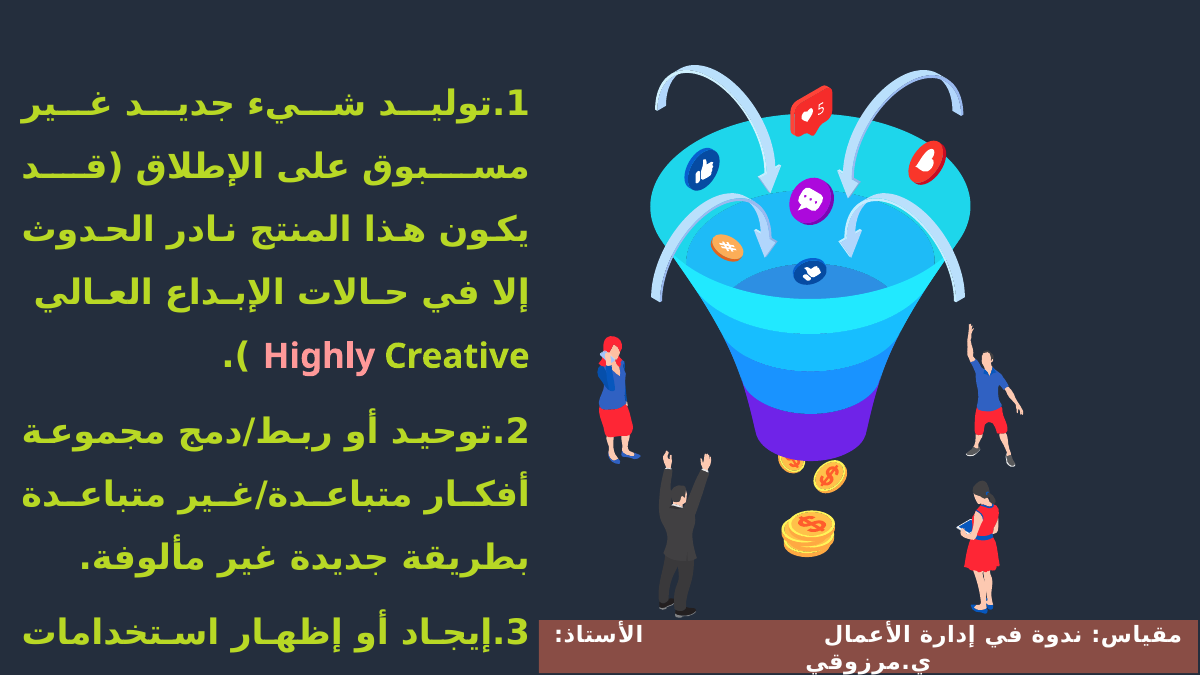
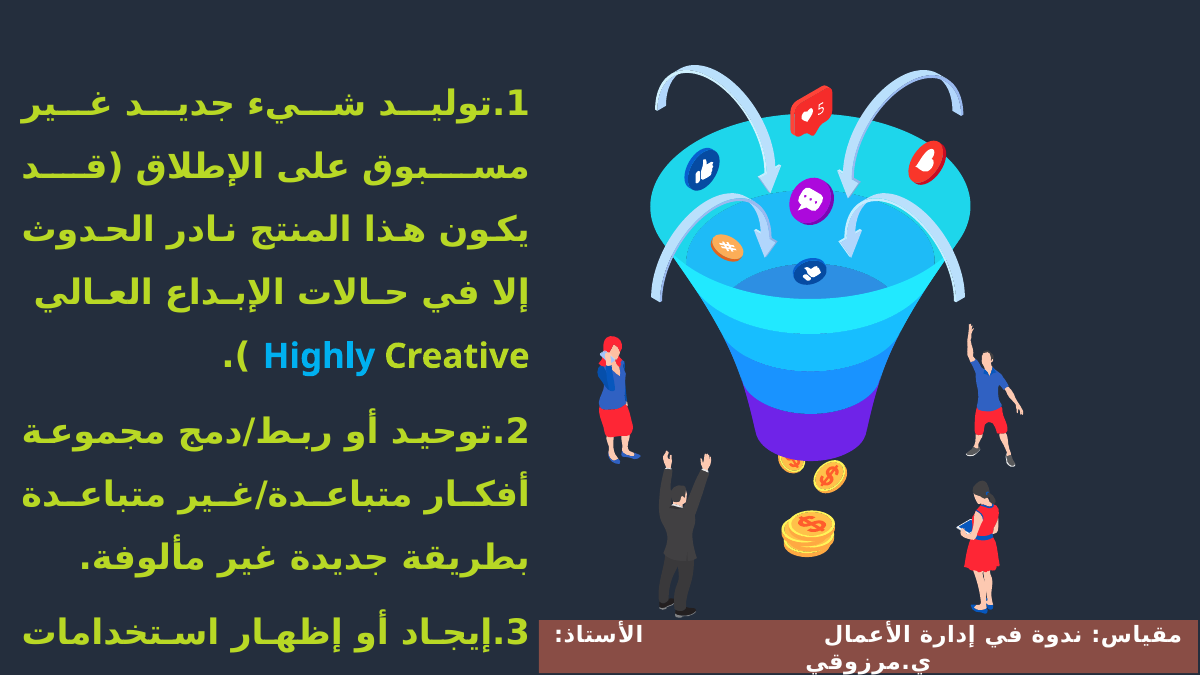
Highly colour: pink -> light blue (319, 356)
